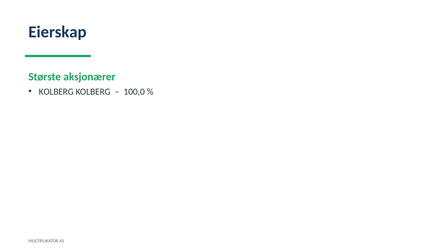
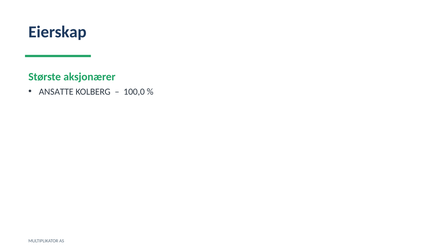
KOLBERG: KOLBERG -> ANSATTE (56, 92)
